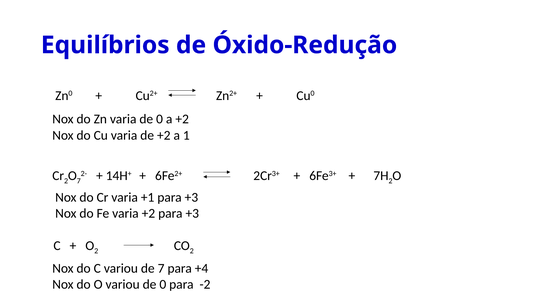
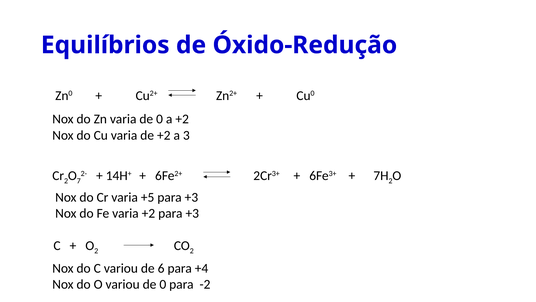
1: 1 -> 3 (186, 135)
+1: +1 -> +5 (148, 197)
de 7: 7 -> 6 (161, 268)
